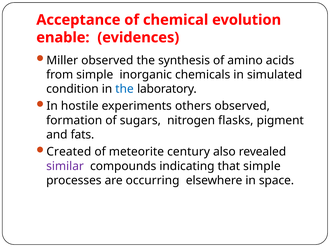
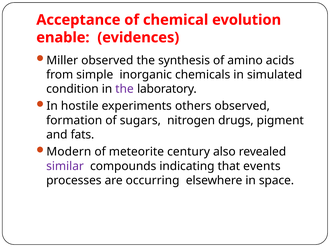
the colour: blue -> purple (124, 89)
flasks: flasks -> drugs (236, 120)
Created: Created -> Modern (69, 151)
that simple: simple -> events (262, 166)
